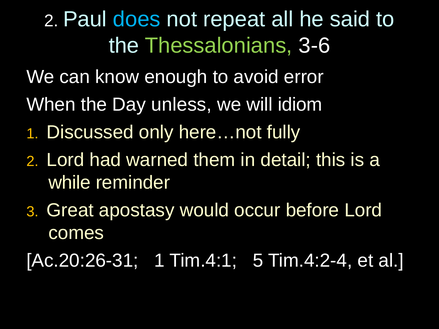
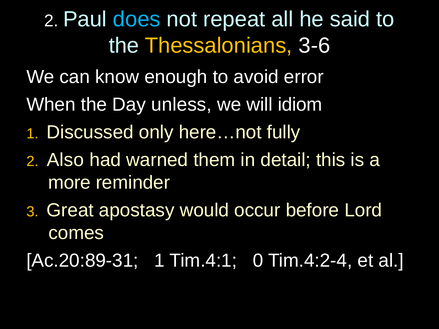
Thessalonians colour: light green -> yellow (219, 46)
2 Lord: Lord -> Also (65, 160)
while: while -> more (70, 183)
Ac.20:26-31: Ac.20:26-31 -> Ac.20:89-31 (82, 261)
5: 5 -> 0 (258, 261)
